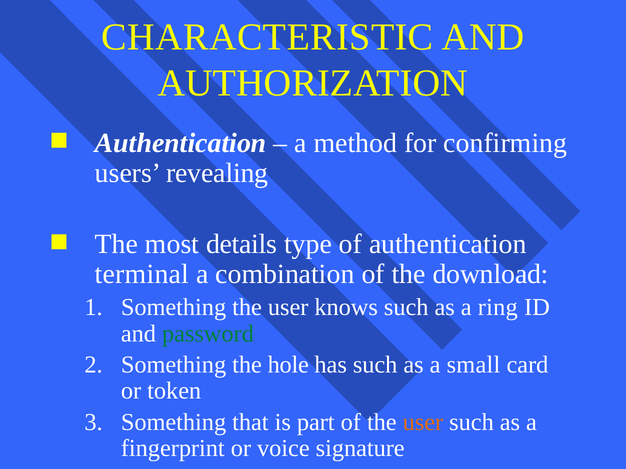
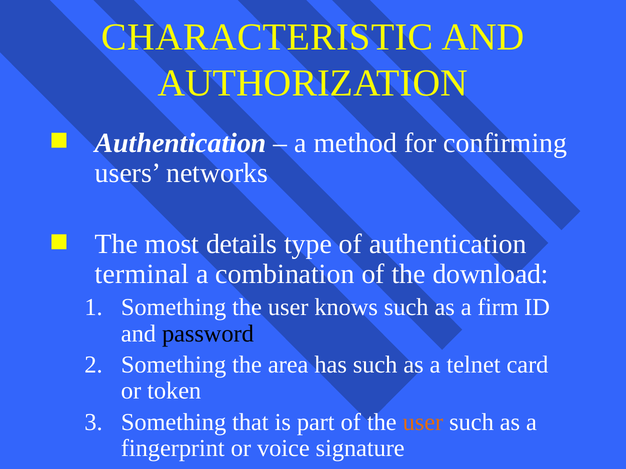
revealing: revealing -> networks (217, 173)
ring: ring -> firm (498, 308)
password colour: green -> black (208, 334)
hole: hole -> area (288, 365)
small: small -> telnet (474, 365)
